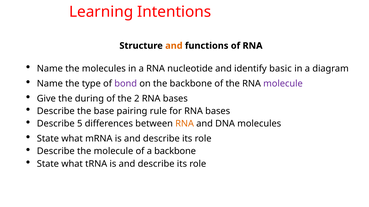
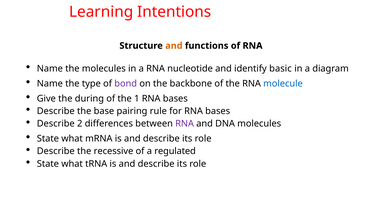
molecule colour: purple -> blue (283, 84)
2: 2 -> 1 (137, 99)
5: 5 -> 2 (80, 124)
RNA colour: orange -> purple (185, 124)
the molecule: molecule -> recessive (114, 152)
a backbone: backbone -> regulated (175, 152)
